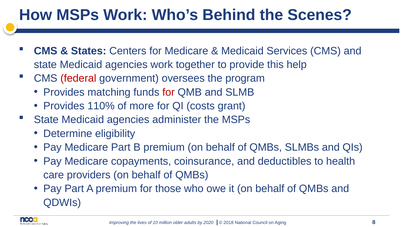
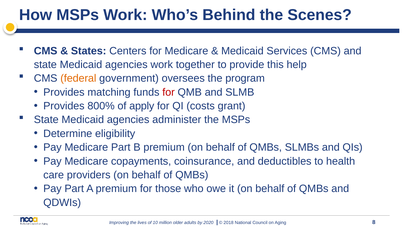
federal colour: red -> orange (78, 78)
110%: 110% -> 800% (101, 106)
more: more -> apply (142, 106)
